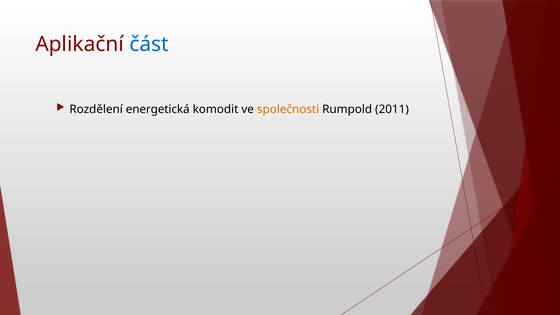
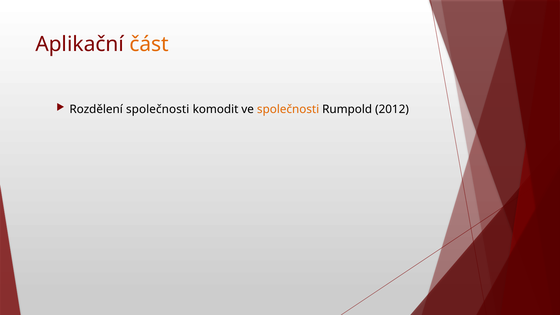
část colour: blue -> orange (149, 44)
Rozdělení energetická: energetická -> společnosti (158, 109)
2011: 2011 -> 2012 (392, 109)
